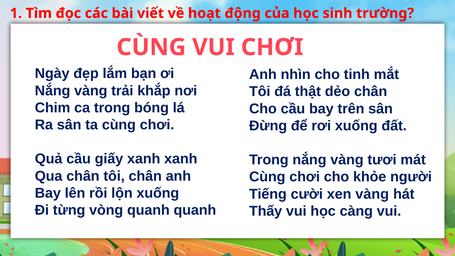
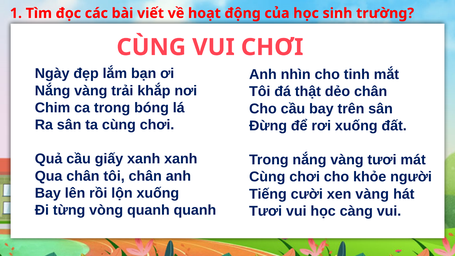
Thấy: Thấy -> Tươi (266, 211)
